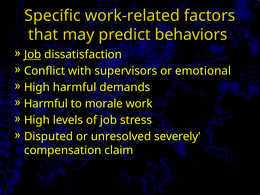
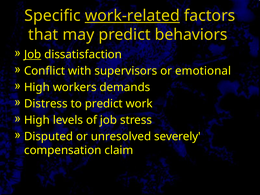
work-related underline: none -> present (132, 16)
High harmful: harmful -> workers (75, 87)
Harmful: Harmful -> Distress (46, 104)
to morale: morale -> predict (104, 104)
